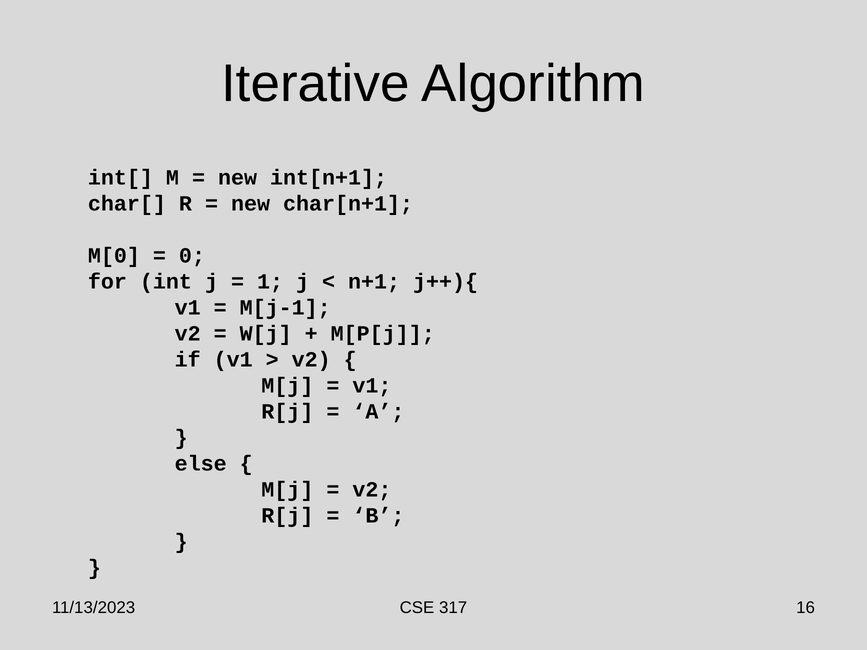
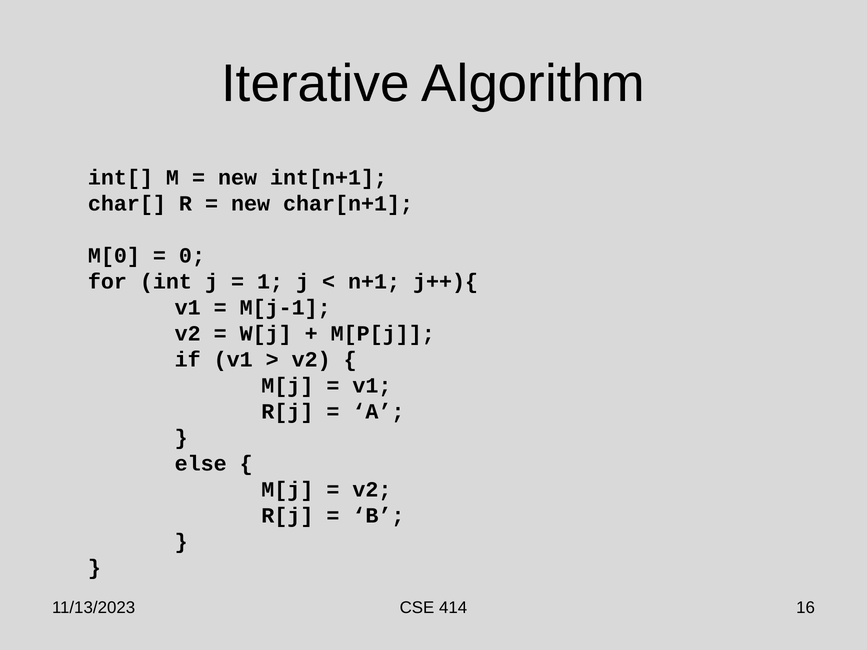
317: 317 -> 414 (453, 608)
